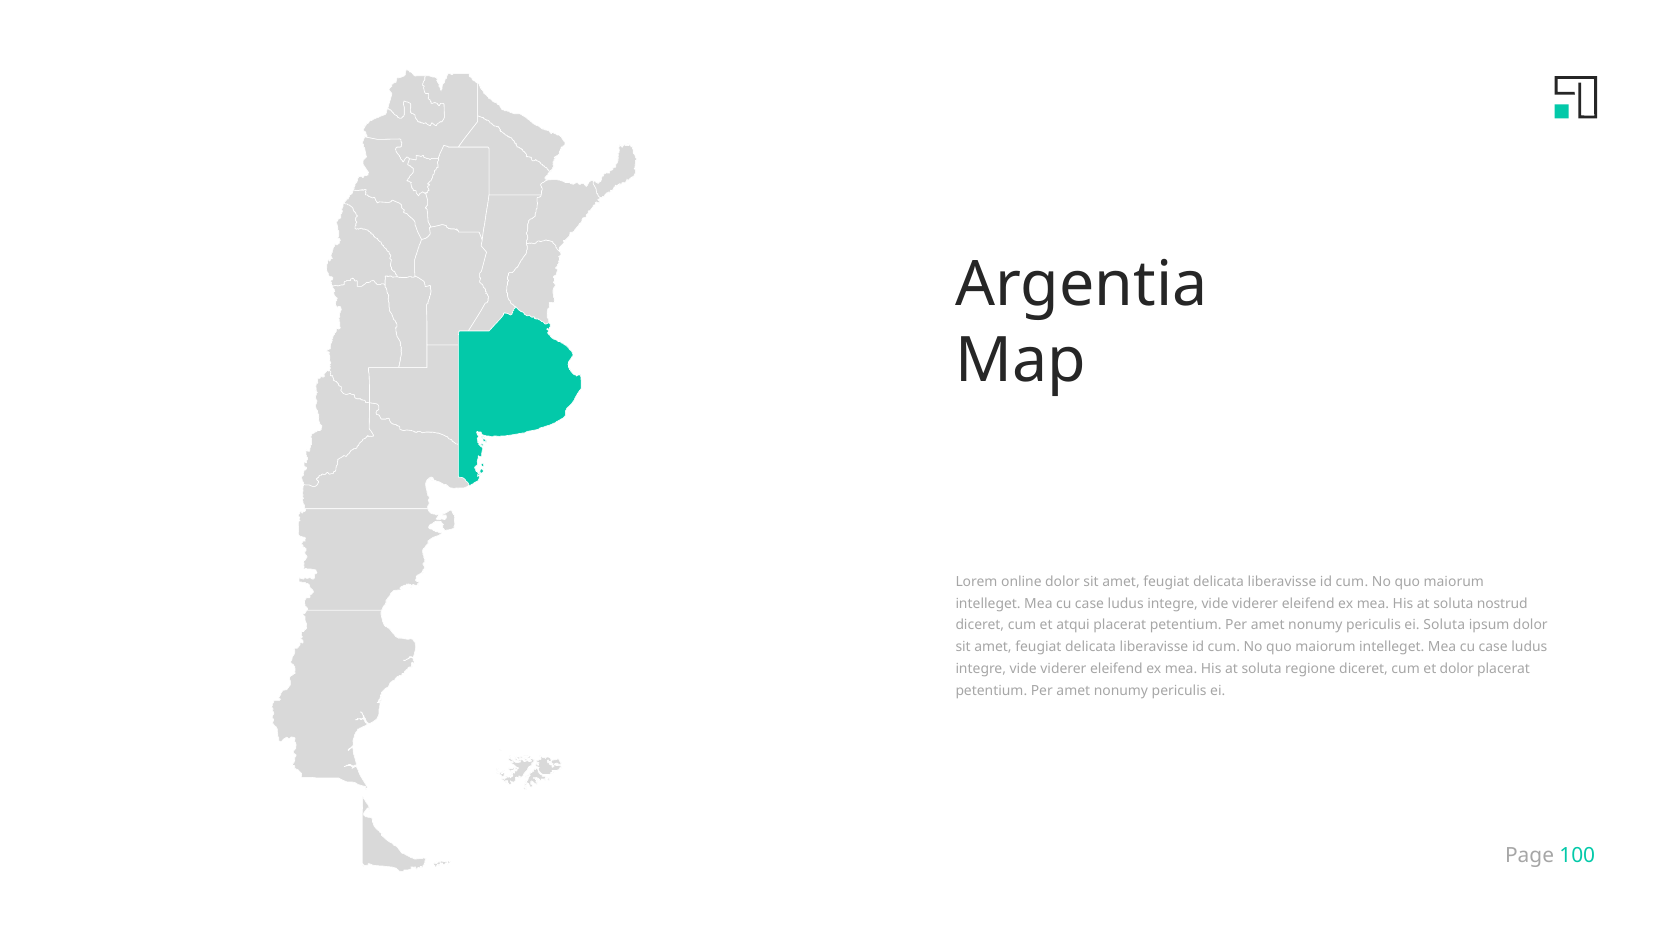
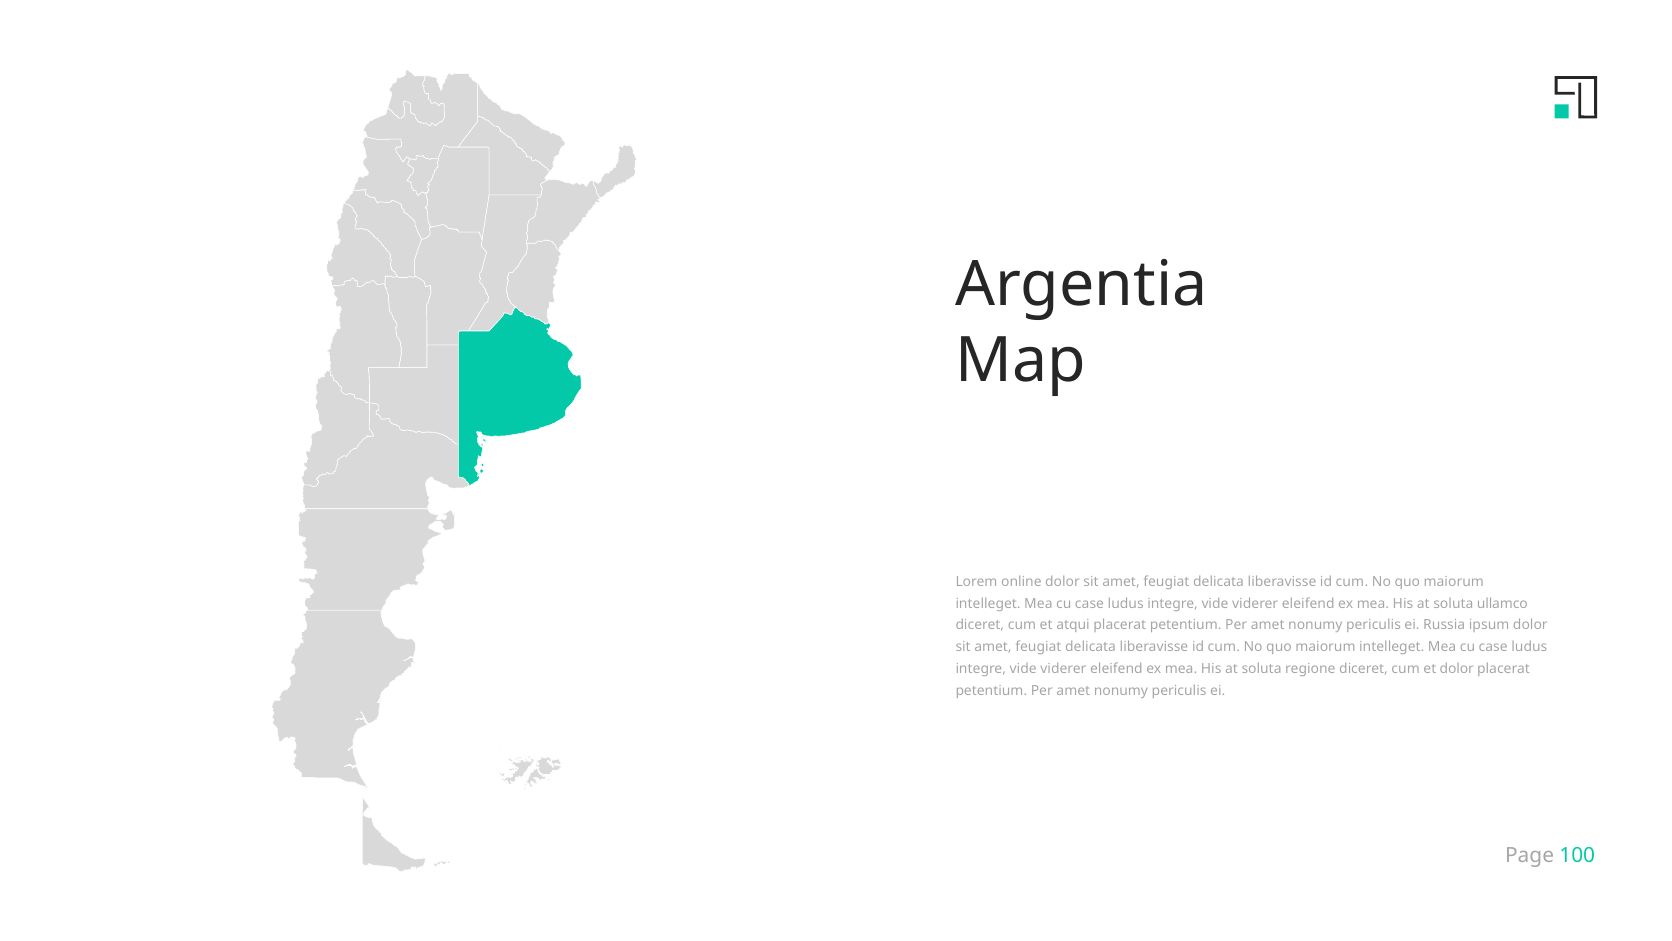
nostrud: nostrud -> ullamco (1502, 603)
ei Soluta: Soluta -> Russia (1444, 625)
